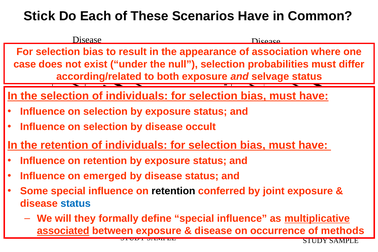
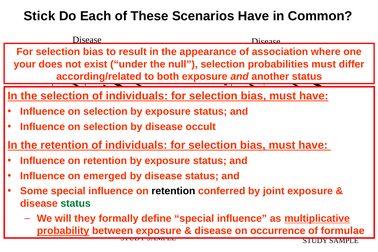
case: case -> your (25, 64)
selvage: selvage -> another (270, 76)
status colour: blue -> green (76, 203)
associated: associated -> probability (63, 231)
methods: methods -> formulae (343, 231)
